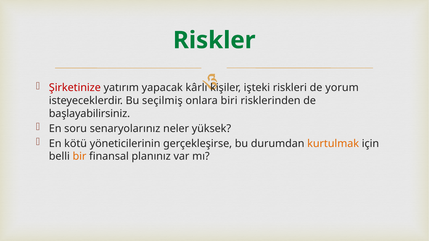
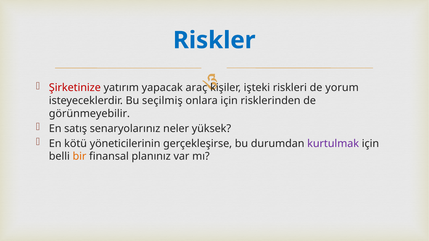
Riskler colour: green -> blue (214, 40)
kârlı: kârlı -> araç (196, 88)
onlara biri: biri -> için (229, 101)
başlayabilirsiniz: başlayabilirsiniz -> görünmeyebilir (89, 114)
soru: soru -> satış (76, 129)
kurtulmak colour: orange -> purple (333, 144)
